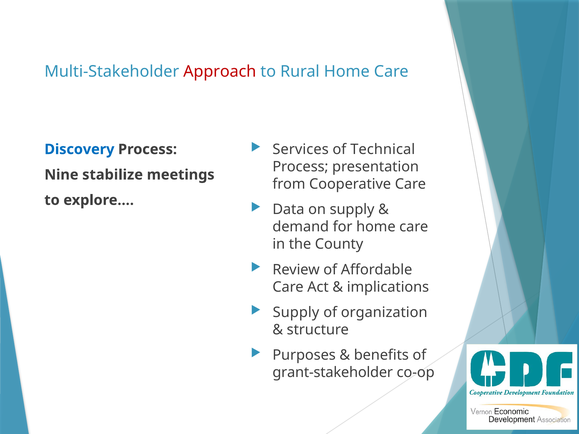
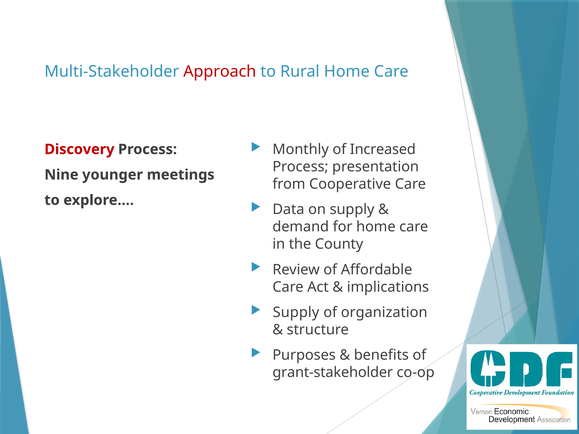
Services: Services -> Monthly (301, 149)
Technical: Technical -> Increased (383, 149)
Discovery colour: blue -> red (79, 149)
stabilize: stabilize -> younger (113, 175)
